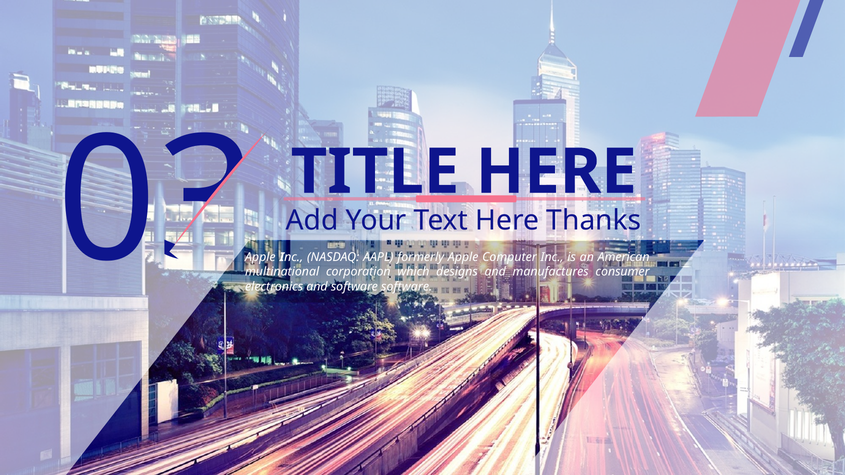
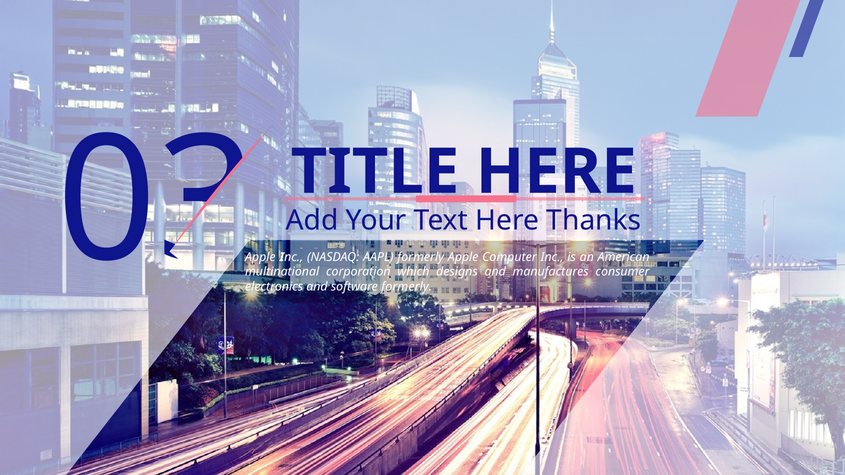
software software: software -> formerly (407, 287)
